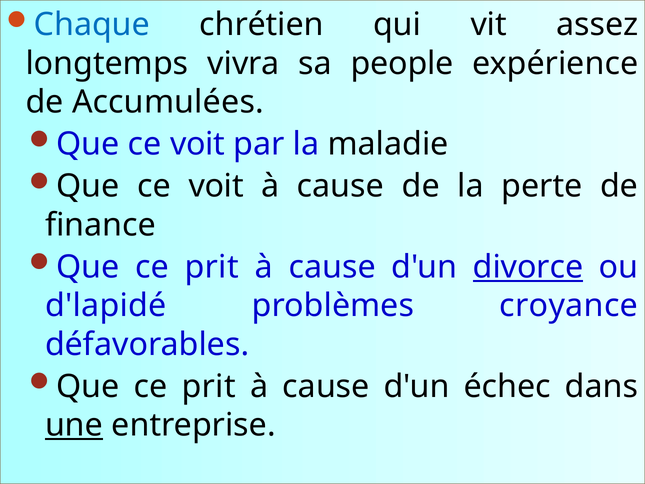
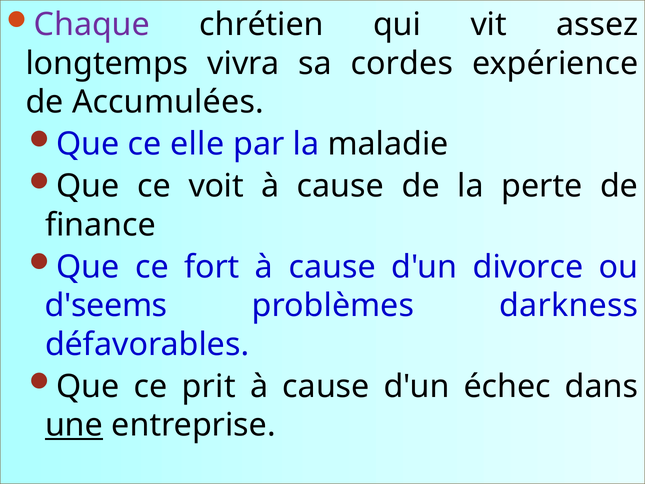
Chaque colour: blue -> purple (92, 25)
people: people -> cordes (402, 63)
voit: voit -> elle (197, 144)
prit: prit -> fort (212, 267)
divorce underline: present -> none (528, 267)
d'lapidé: d'lapidé -> d'seems (106, 306)
croyance: croyance -> darkness (569, 306)
